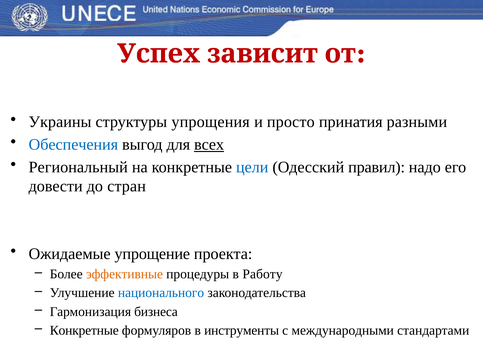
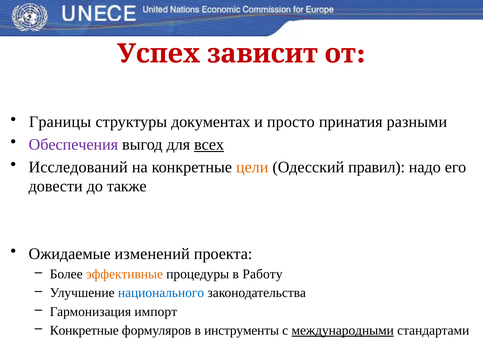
Украины: Украины -> Границы (60, 122)
упрощения: упрощения -> документах (211, 122)
Обеспечения colour: blue -> purple (73, 145)
Региональный: Региональный -> Исследований (78, 167)
цели colour: blue -> orange (252, 167)
стран: стран -> также (127, 186)
упрощение: упрощение -> изменений (152, 254)
бизнеса: бизнеса -> импорт (156, 312)
международными underline: none -> present (343, 331)
